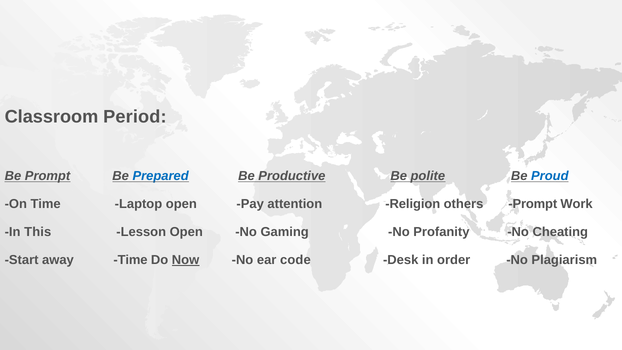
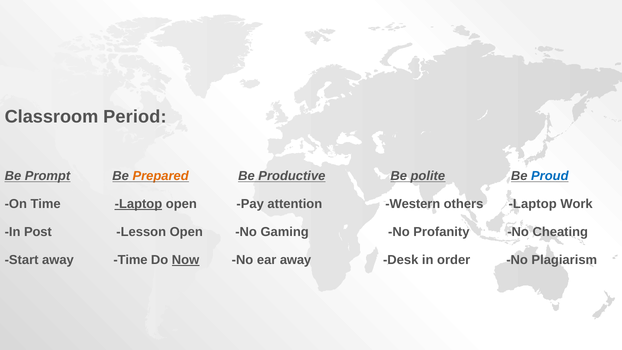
Prepared colour: blue -> orange (161, 176)
Laptop underline: none -> present (138, 204)
Religion: Religion -> Western (413, 204)
others Prompt: Prompt -> Laptop (533, 204)
This: This -> Post (38, 232)
ear code: code -> away (296, 260)
